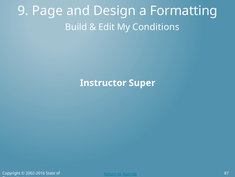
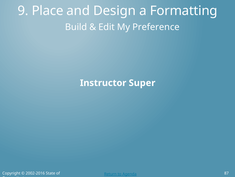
Page: Page -> Place (48, 11)
Conditions: Conditions -> Preference (156, 27)
